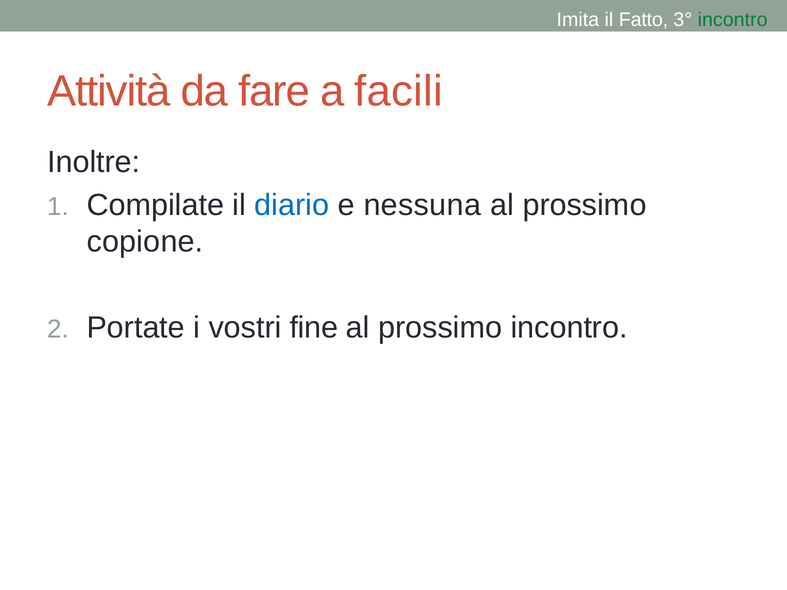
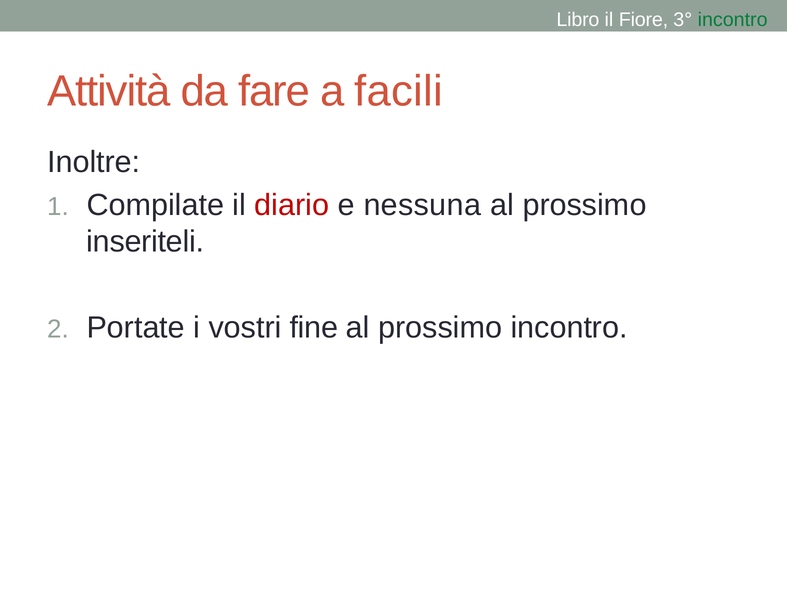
Imita: Imita -> Libro (578, 20)
Fatto: Fatto -> Fiore (643, 20)
diario colour: blue -> red (292, 205)
copione: copione -> inseriteli (145, 242)
